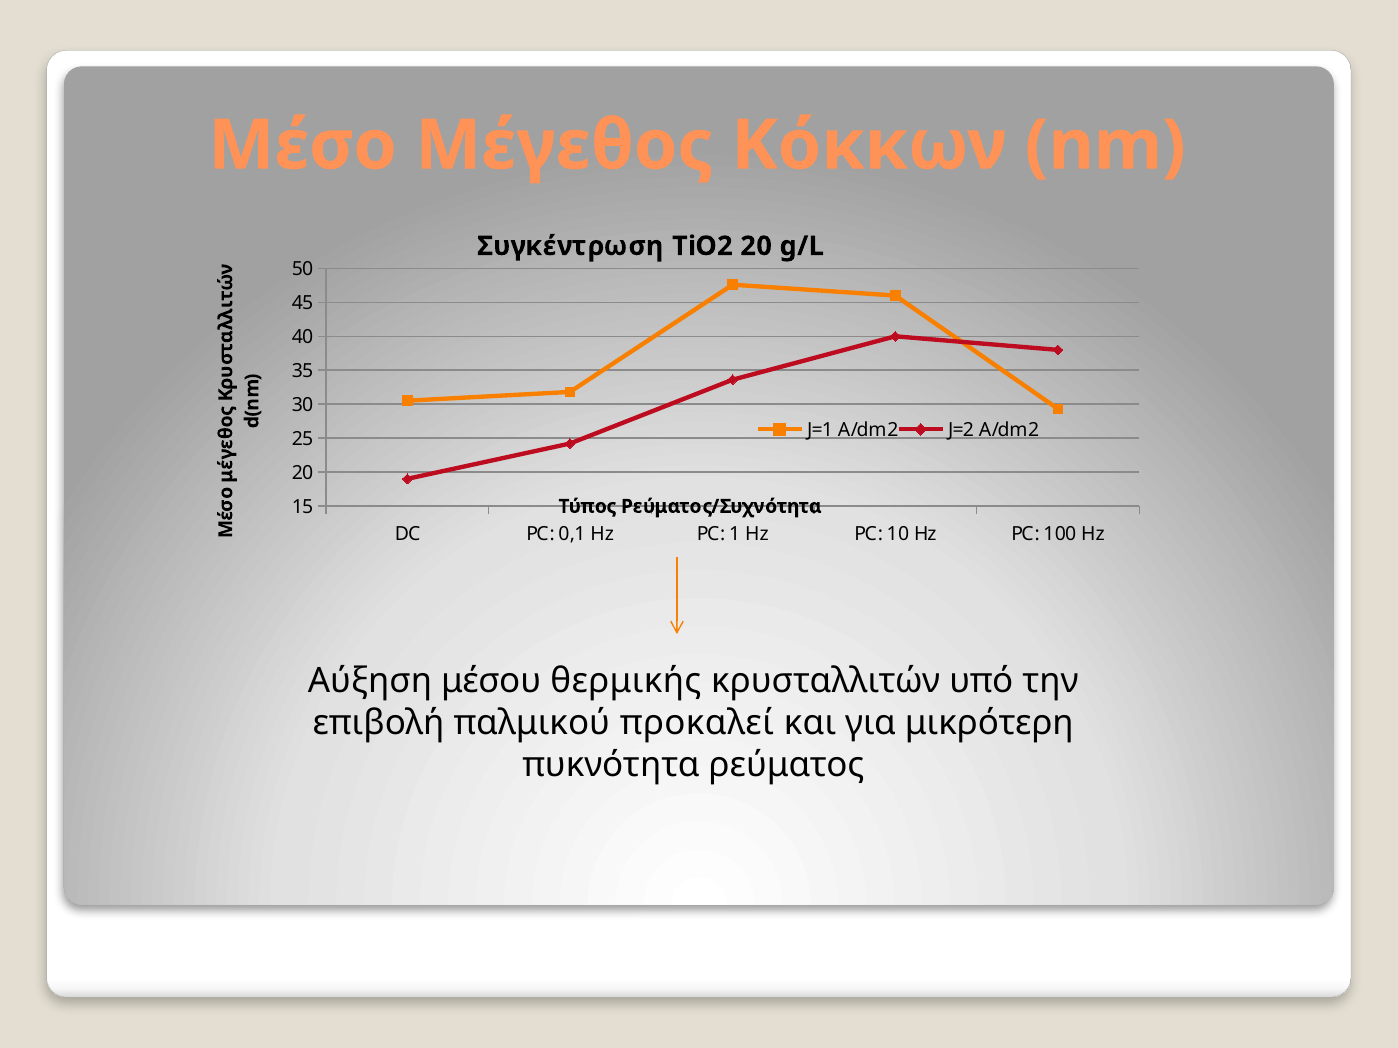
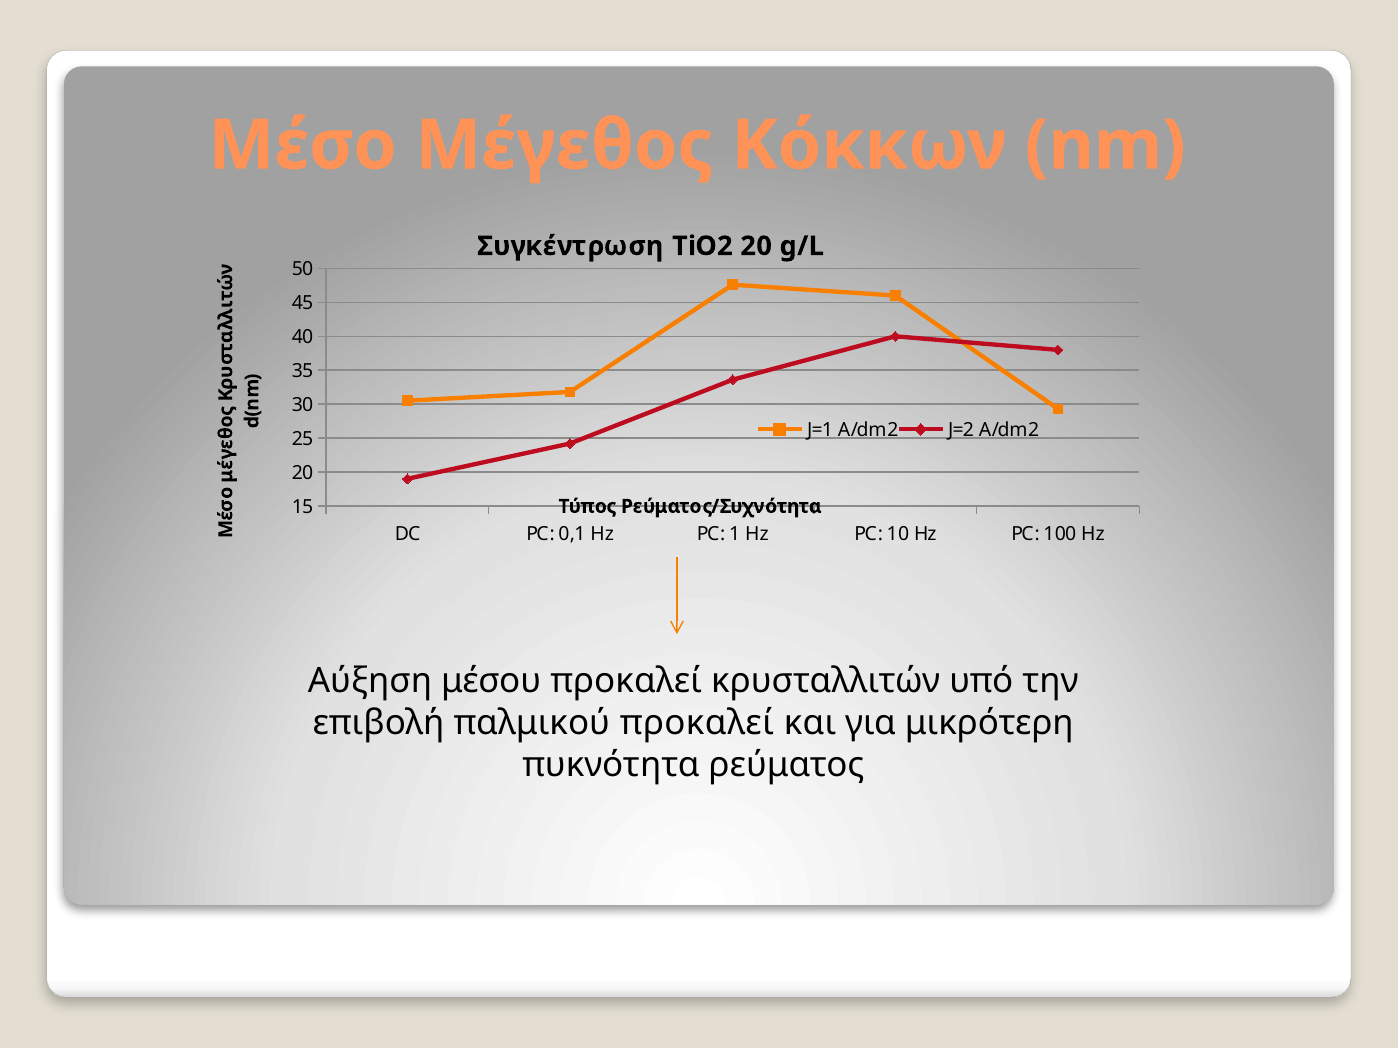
μέσου θερμικής: θερμικής -> προκαλεί (626, 681)
